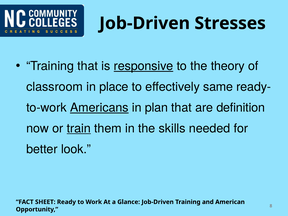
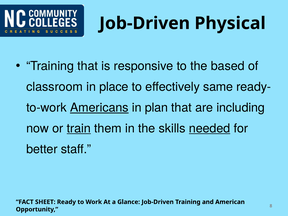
Stresses: Stresses -> Physical (230, 23)
responsive underline: present -> none (143, 66)
theory: theory -> based (228, 66)
definition: definition -> including (241, 108)
needed underline: none -> present (210, 128)
look: look -> staff (76, 149)
